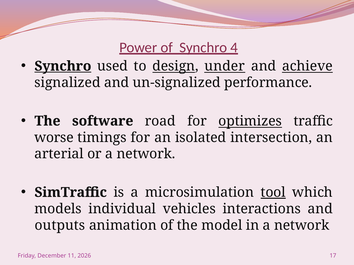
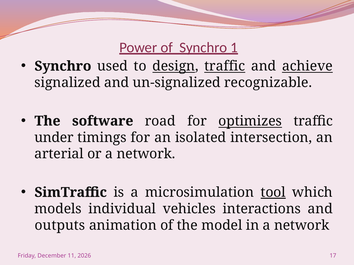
4: 4 -> 1 (234, 48)
Synchro underline: present -> none (63, 66)
design under: under -> traffic (225, 66)
performance: performance -> recognizable (268, 83)
worse: worse -> under (54, 138)
